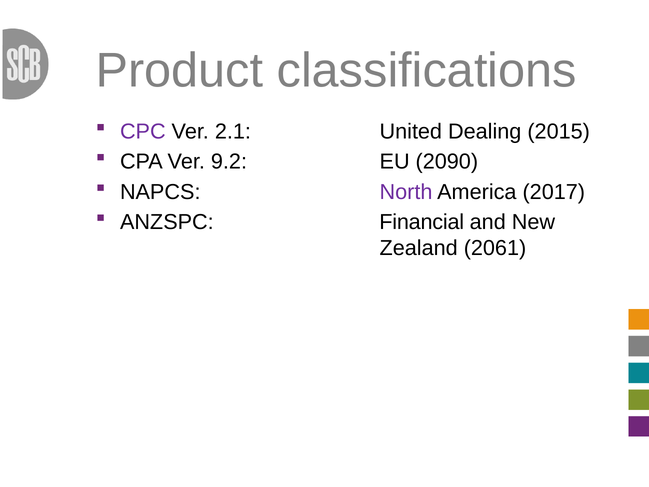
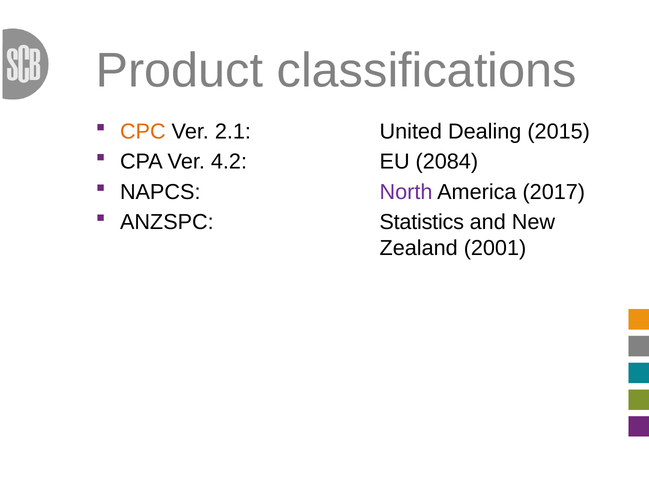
CPC colour: purple -> orange (143, 131)
9.2: 9.2 -> 4.2 (229, 162)
2090: 2090 -> 2084 (447, 162)
Financial: Financial -> Statistics (422, 222)
2061: 2061 -> 2001 (495, 248)
